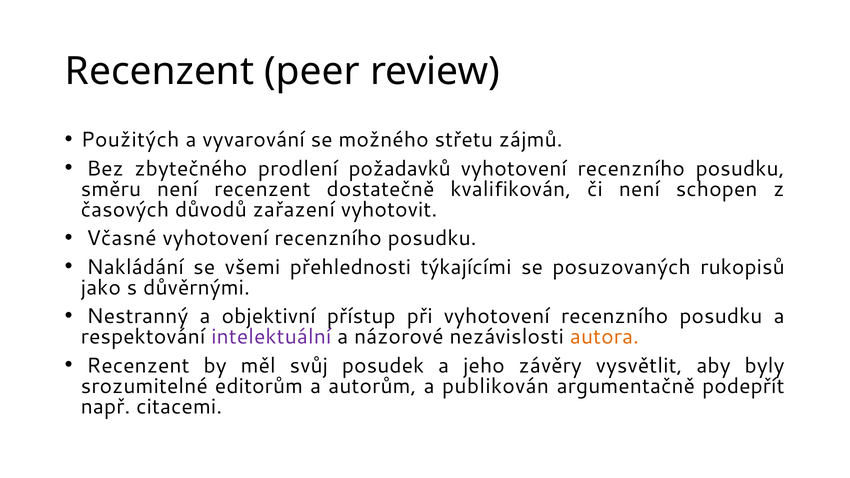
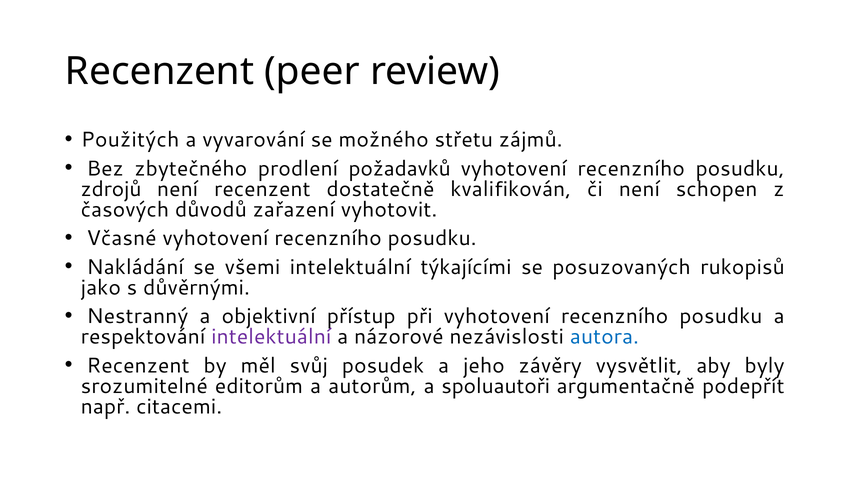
směru: směru -> zdrojů (111, 189)
všemi přehlednosti: přehlednosti -> intelektuální (350, 267)
autora colour: orange -> blue (604, 337)
publikován: publikován -> spoluautoři (496, 386)
